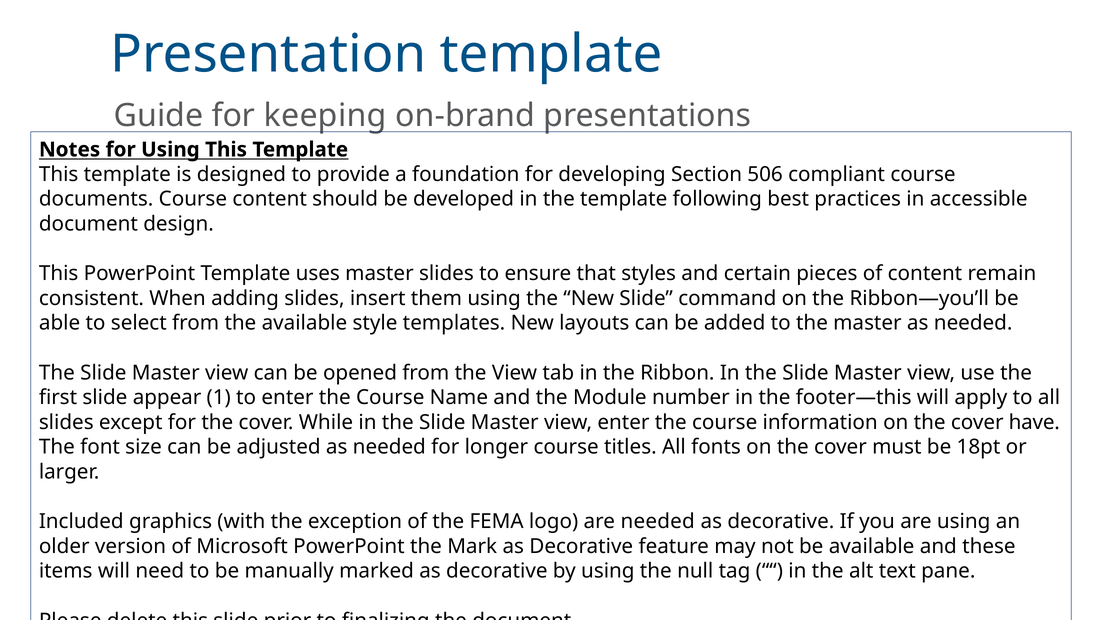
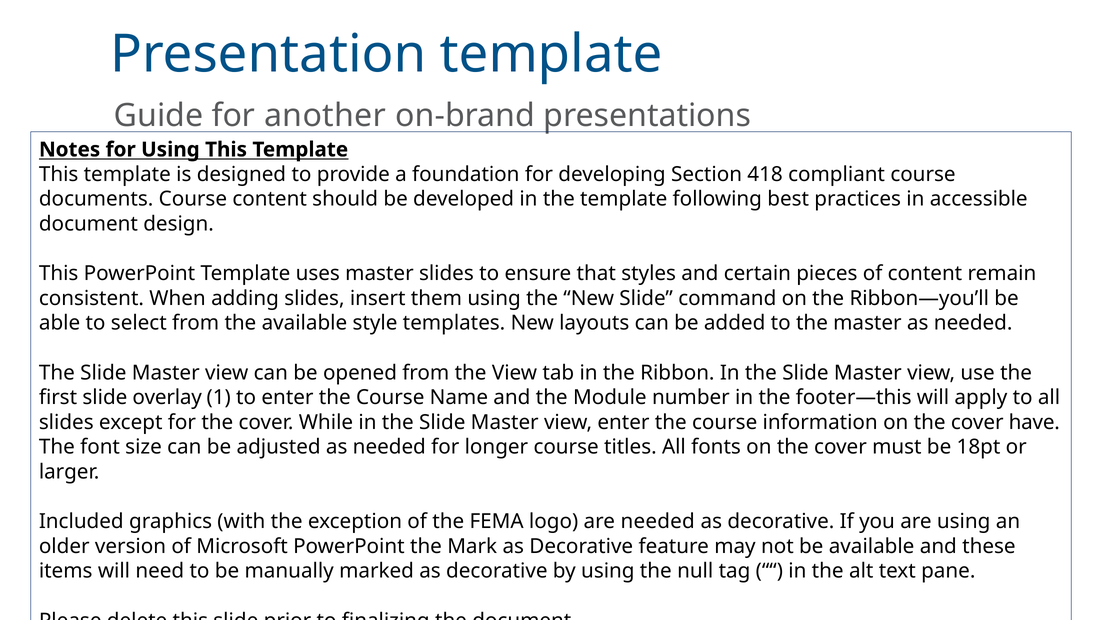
keeping: keeping -> another (325, 116)
506: 506 -> 418 (765, 174)
appear: appear -> overlay (167, 397)
